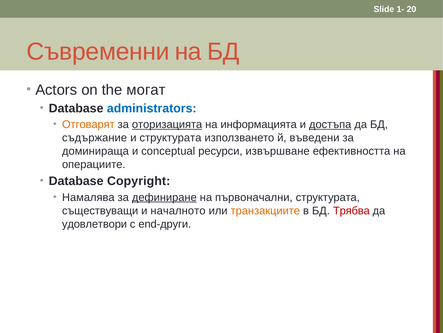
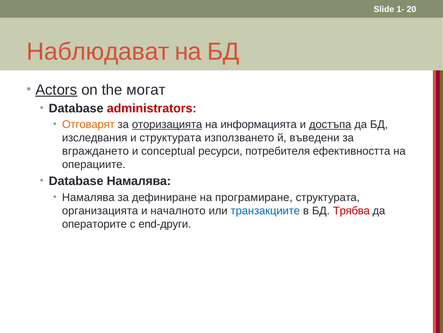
Съвременни: Съвременни -> Наблюдават (98, 52)
Actors underline: none -> present (56, 90)
administrators colour: blue -> red (152, 108)
съдържание: съдържание -> изследвания (95, 138)
доминираща: доминираща -> вграждането (95, 151)
извършване: извършване -> потребителя (278, 151)
Database Copyright: Copyright -> Намалява (139, 181)
дефиниране underline: present -> none (164, 197)
първоначални: първоначални -> програмиране (254, 197)
съществуващи: съществуващи -> организацията (100, 210)
транзакциите colour: orange -> blue (265, 210)
удовлетвори: удовлетвори -> операторите (94, 224)
